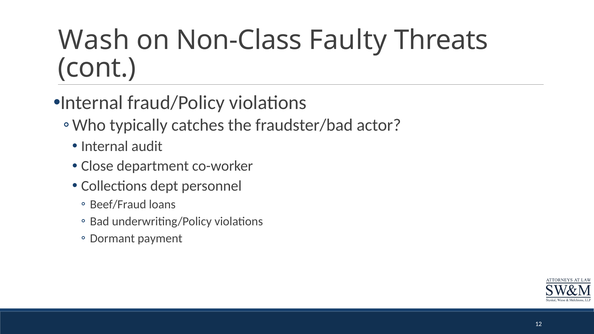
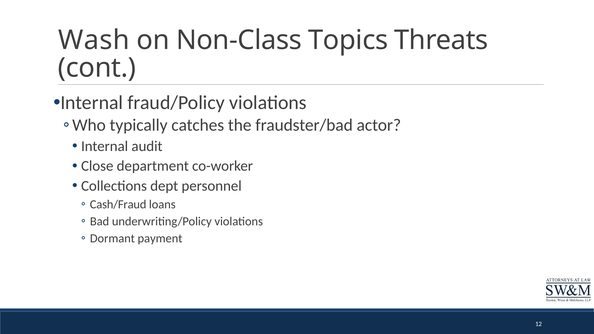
Faulty: Faulty -> Topics (348, 40)
Beef/Fraud: Beef/Fraud -> Cash/Fraud (118, 204)
